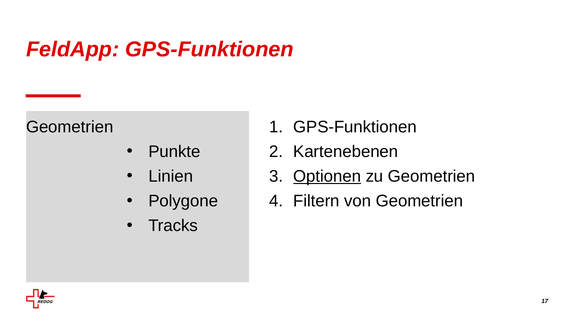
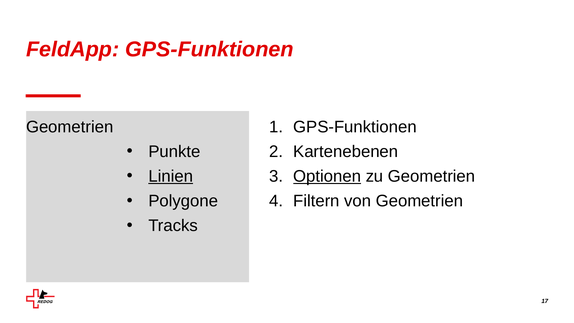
Linien underline: none -> present (171, 176)
